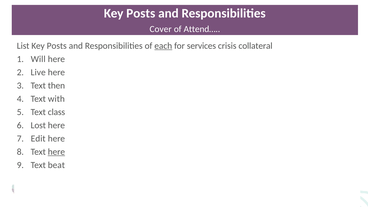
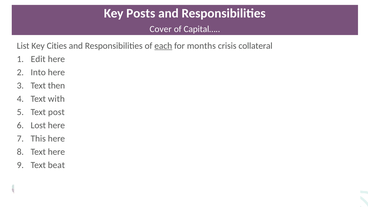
Attend…: Attend… -> Capital… (202, 29)
List Key Posts: Posts -> Cities (57, 46)
services: services -> months (201, 46)
Will: Will -> Edit (38, 59)
Live: Live -> Into (38, 72)
class: class -> post (56, 112)
Edit: Edit -> This (38, 138)
here underline: present -> none (56, 152)
